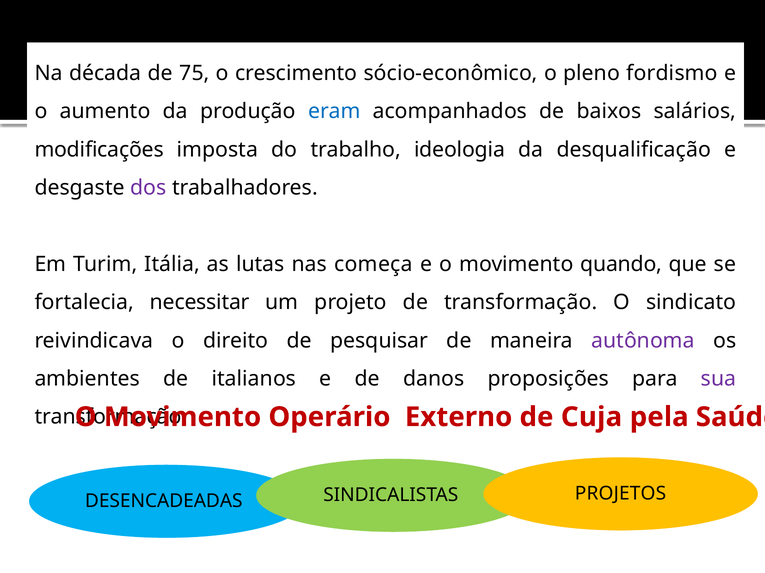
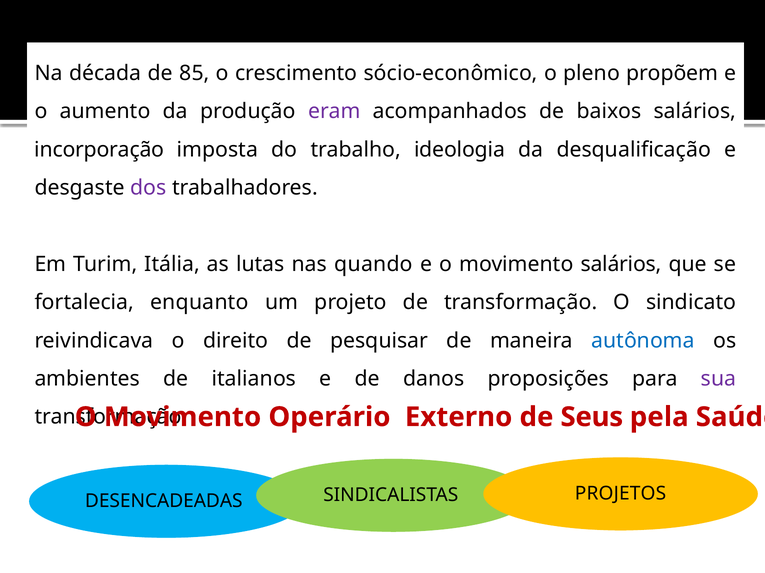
75: 75 -> 85 (194, 73)
fordismo: fordismo -> propõem (672, 73)
eram colour: blue -> purple (334, 111)
modificações: modificações -> incorporação (99, 150)
começa: começa -> quando (374, 264)
movimento quando: quando -> salários (621, 264)
necessitar: necessitar -> enquanto (199, 303)
autônoma colour: purple -> blue (643, 341)
Cuja: Cuja -> Seus (592, 418)
